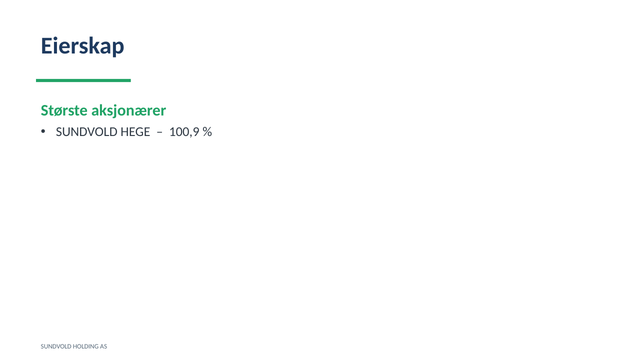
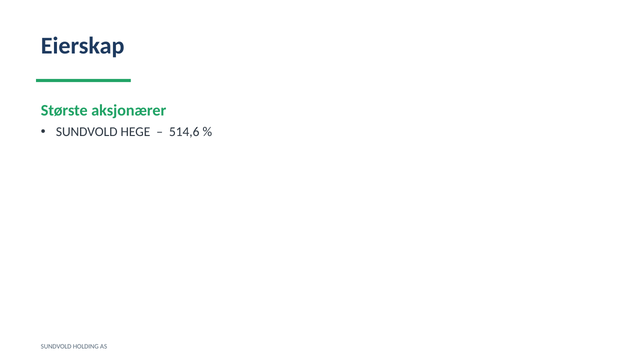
100,9: 100,9 -> 514,6 (184, 132)
